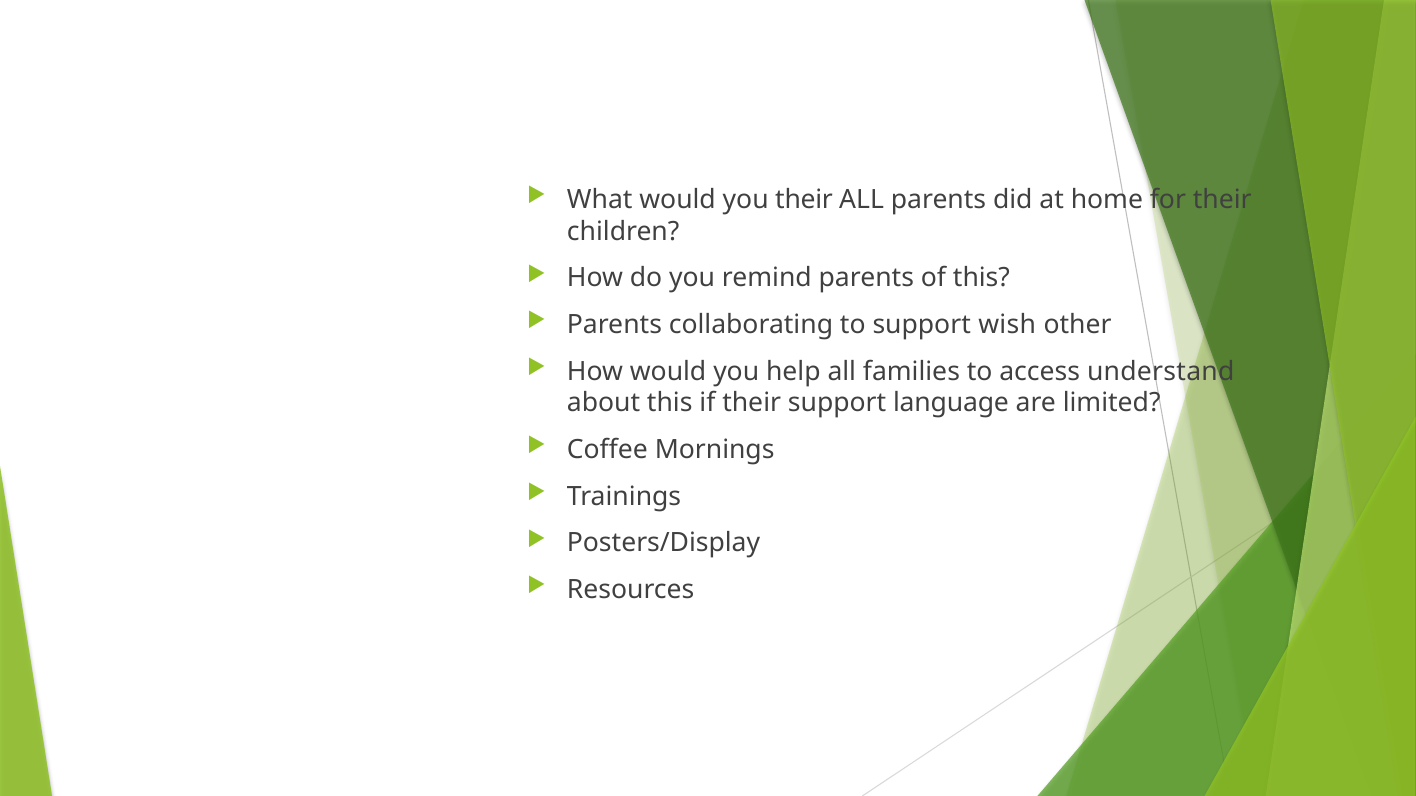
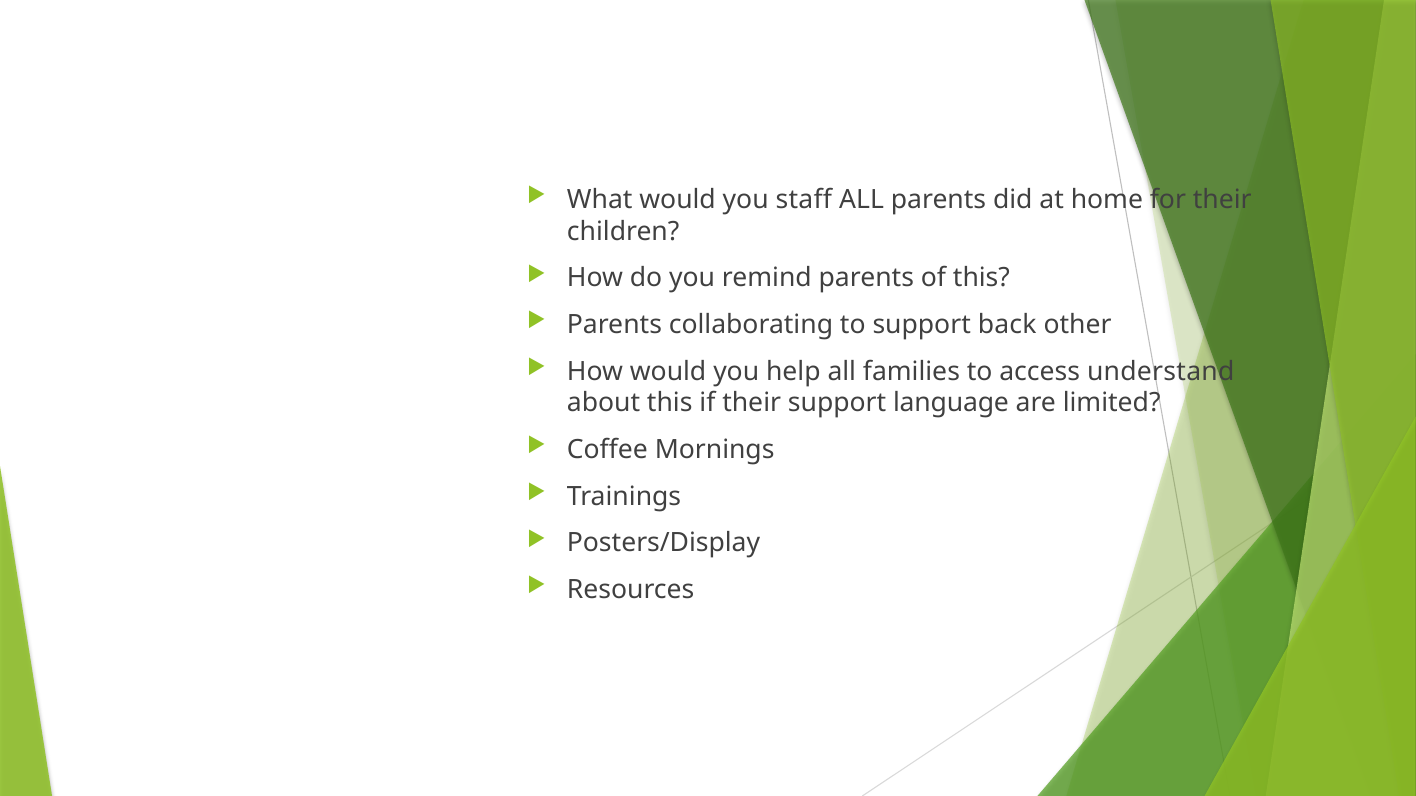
you their: their -> staff (804, 200)
wish: wish -> back (1007, 325)
